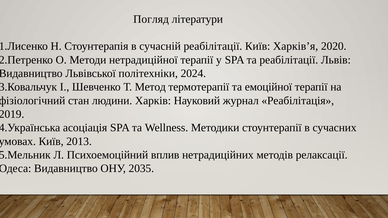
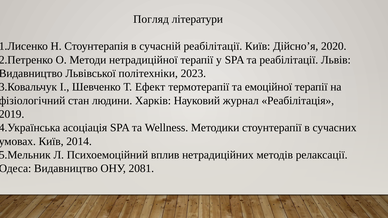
Харків’я: Харків’я -> Дійсно’я (296, 46)
2024: 2024 -> 2023 (193, 73)
Метод: Метод -> Ефект (150, 87)
2013: 2013 -> 2014 (79, 141)
2035: 2035 -> 2081 (141, 169)
